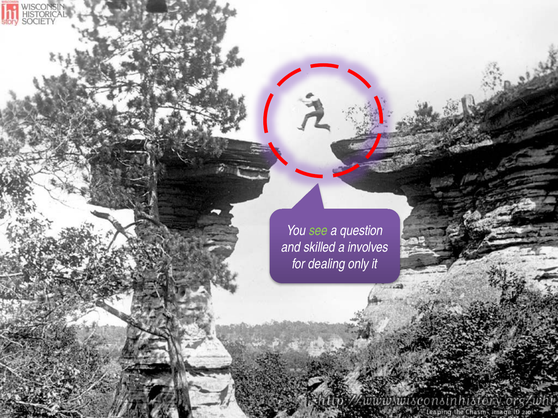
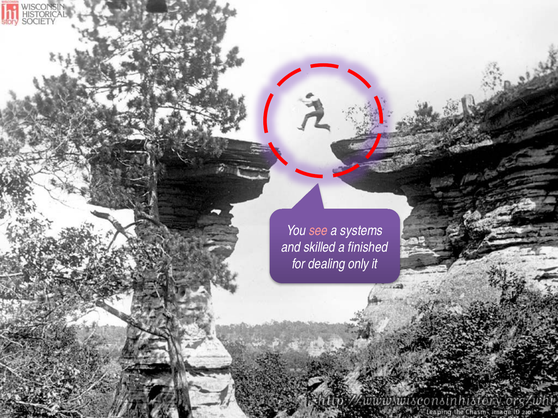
see colour: light green -> pink (318, 231)
question: question -> systems (361, 231)
involves: involves -> finished (368, 247)
